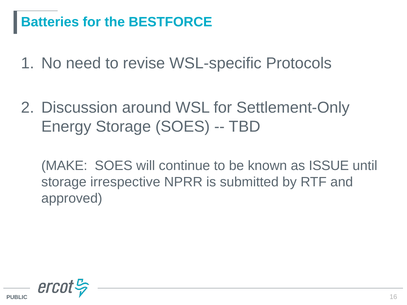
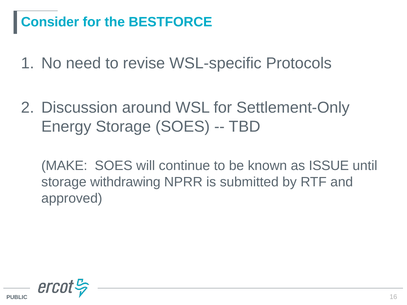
Batteries: Batteries -> Consider (50, 22)
irrespective: irrespective -> withdrawing (125, 182)
